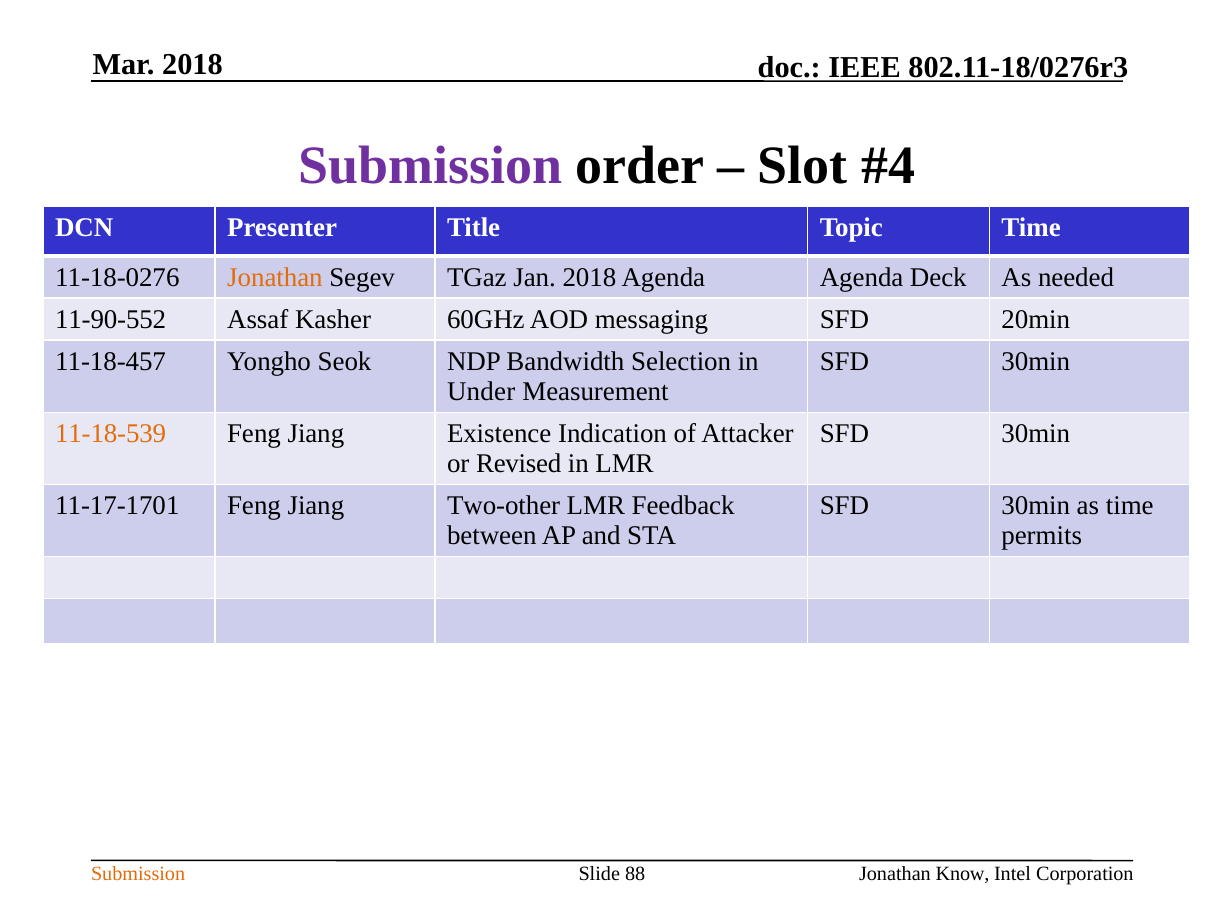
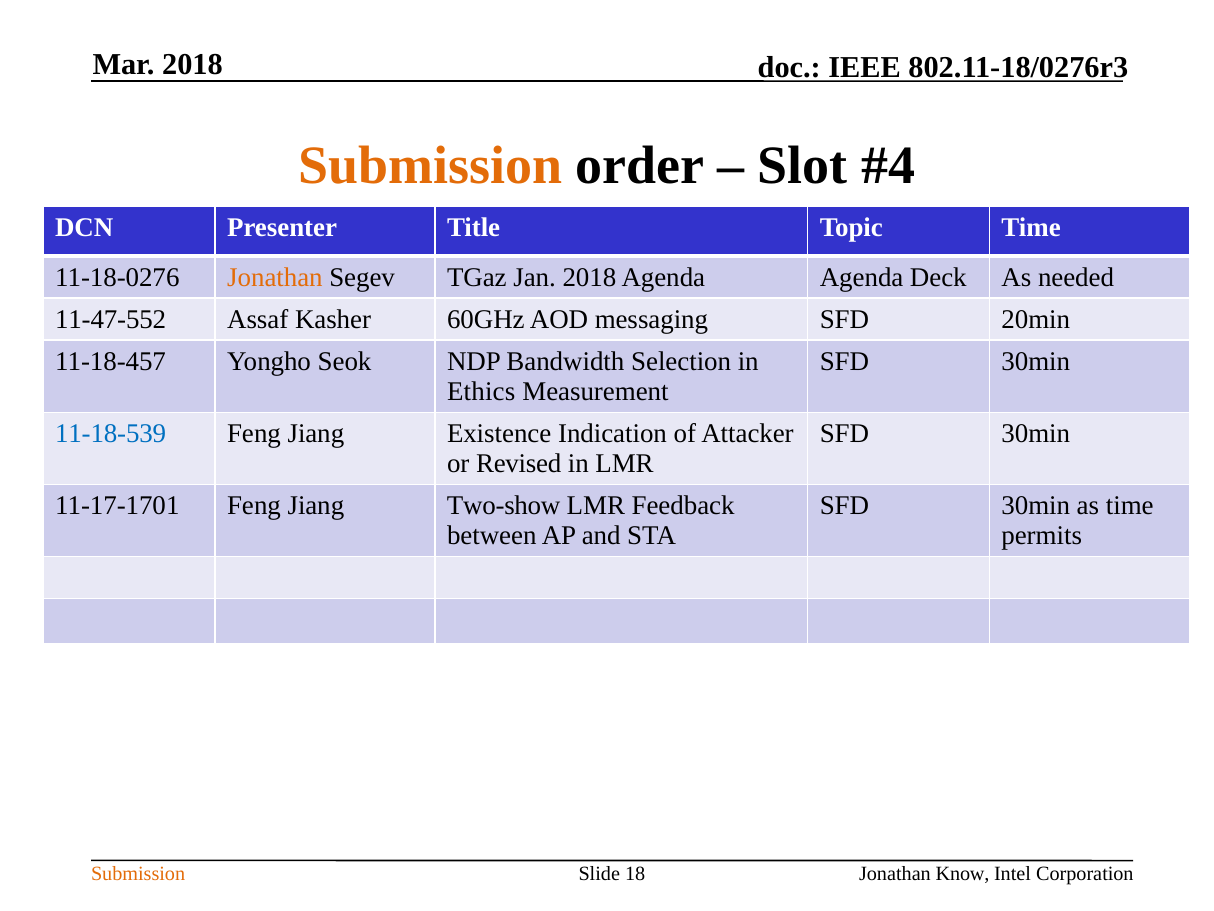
Submission colour: purple -> orange (430, 165)
11-90-552: 11-90-552 -> 11-47-552 (111, 319)
Under: Under -> Ethics (481, 391)
11-18-539 colour: orange -> blue (111, 433)
Two-other: Two-other -> Two-show (504, 505)
88: 88 -> 18 (635, 873)
